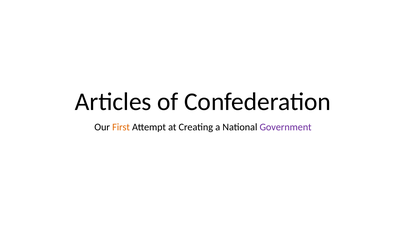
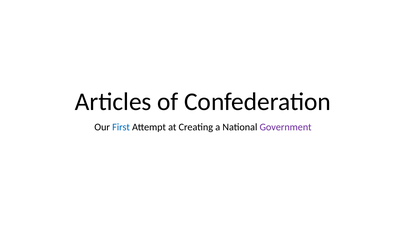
First colour: orange -> blue (121, 127)
